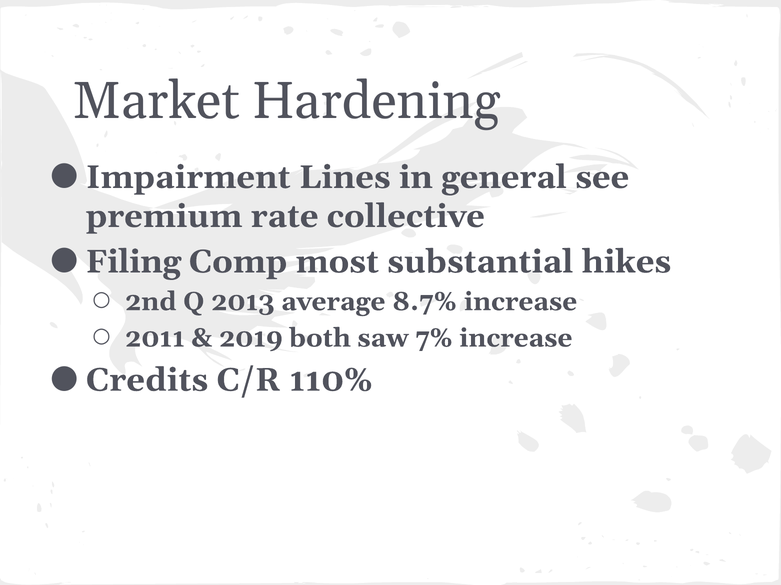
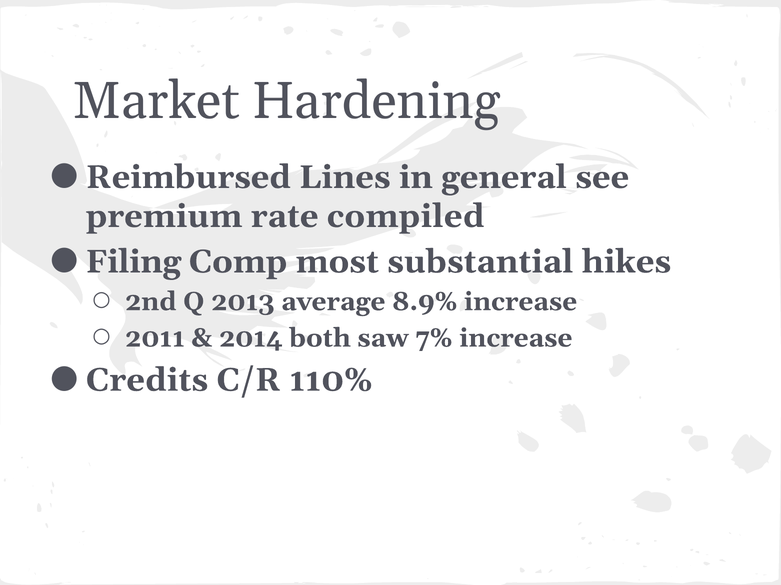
Impairment: Impairment -> Reimbursed (188, 177)
collective: collective -> compiled (406, 216)
8.7%: 8.7% -> 8.9% (425, 302)
2019: 2019 -> 2014 (251, 338)
